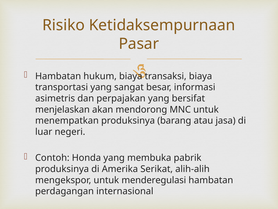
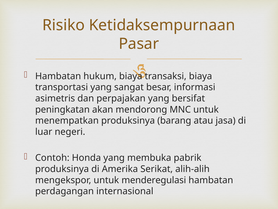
menjelaskan: menjelaskan -> peningkatan (62, 109)
